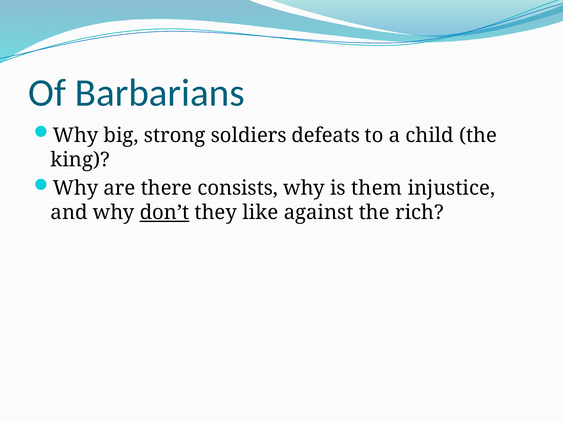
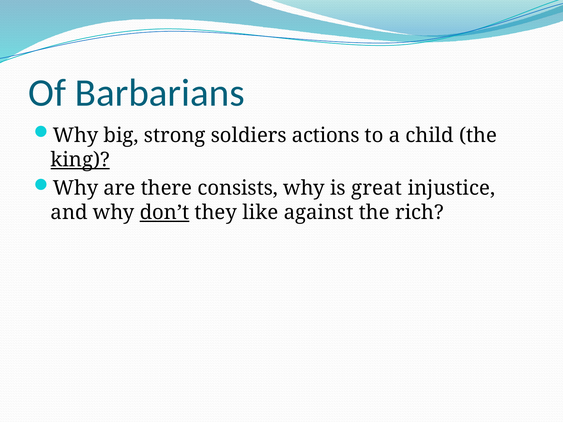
defeats: defeats -> actions (326, 136)
king underline: none -> present (80, 160)
them: them -> great (377, 188)
